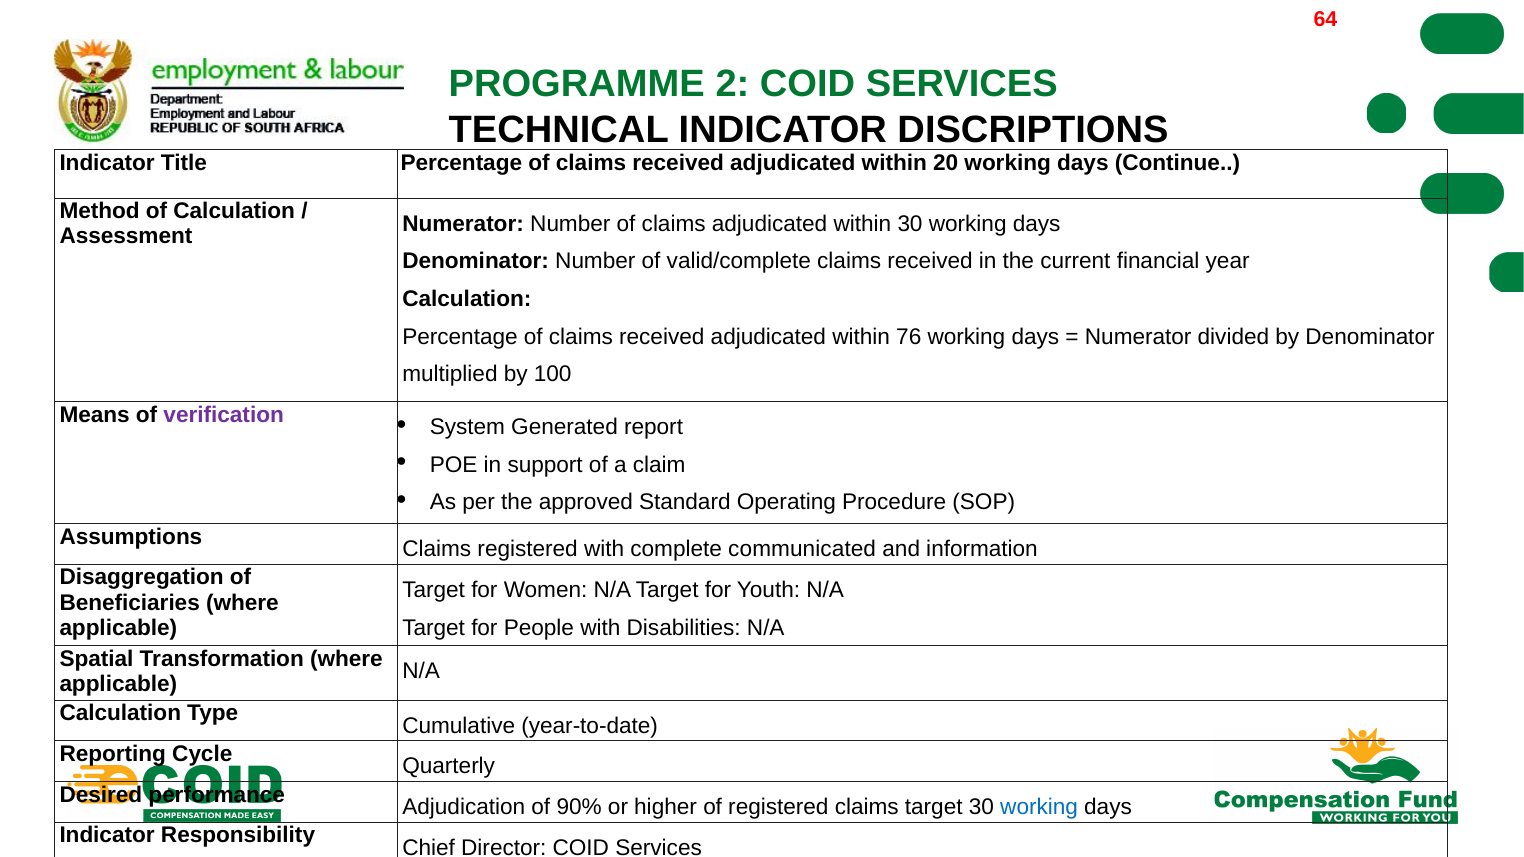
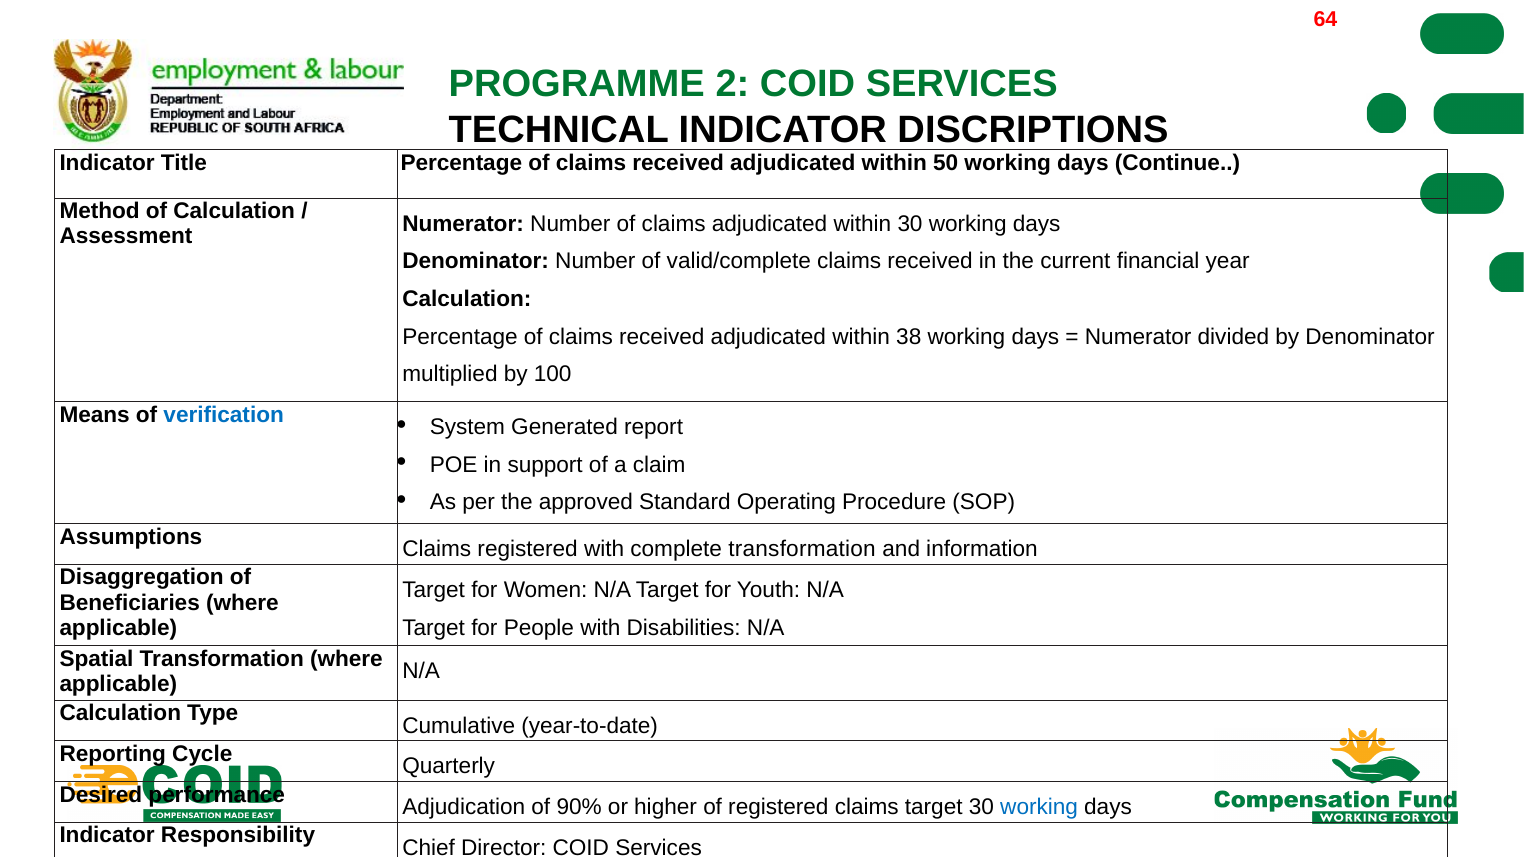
20: 20 -> 50 (946, 163)
76: 76 -> 38 (909, 337)
verification colour: purple -> blue (224, 415)
complete communicated: communicated -> transformation (802, 549)
